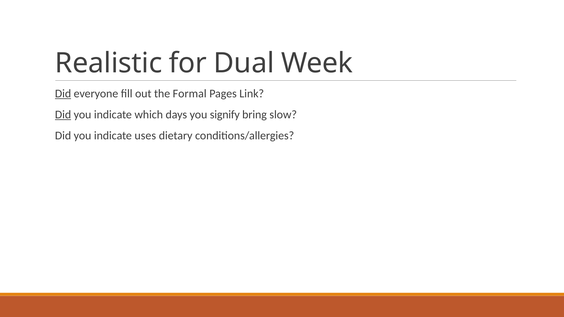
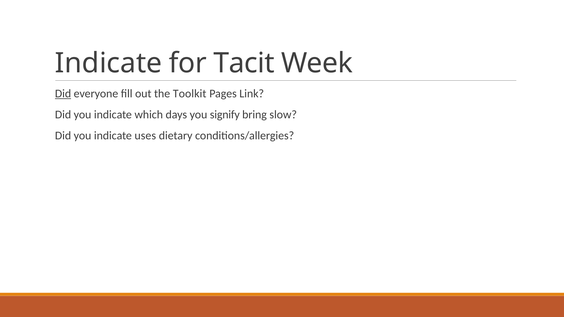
Realistic: Realistic -> Indicate (109, 63)
Dual: Dual -> Tacit (244, 63)
Formal: Formal -> Toolkit (190, 94)
Did underline: present -> none (63, 115)
